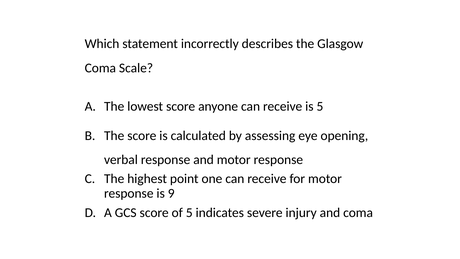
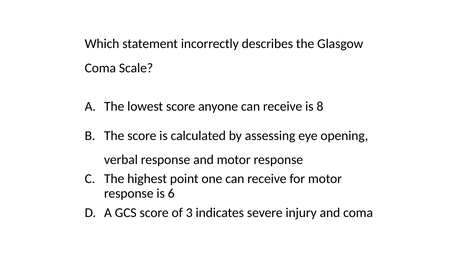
is 5: 5 -> 8 (320, 106)
9: 9 -> 6 (171, 193)
of 5: 5 -> 3 (189, 212)
